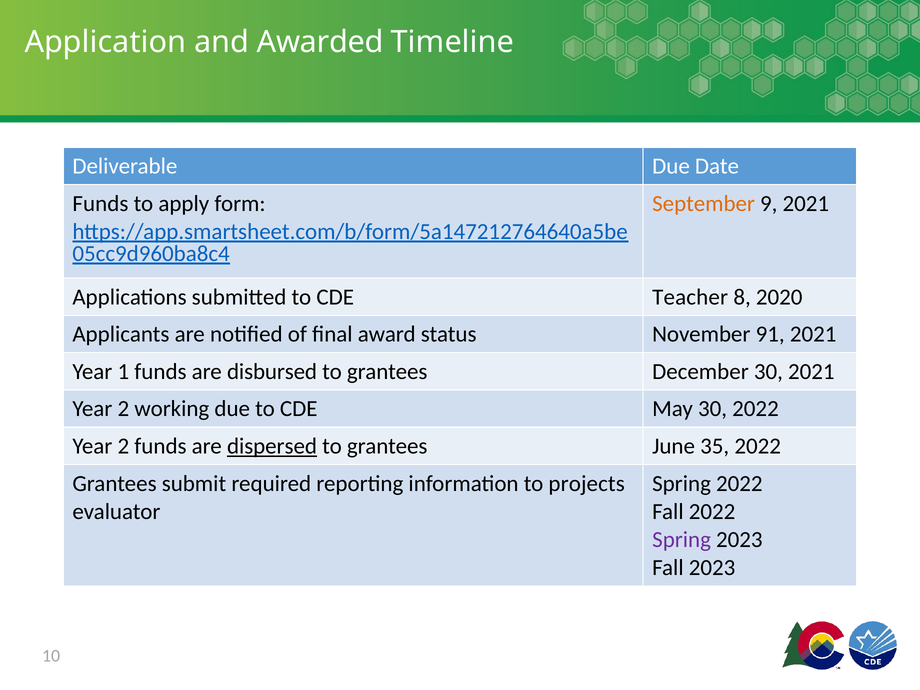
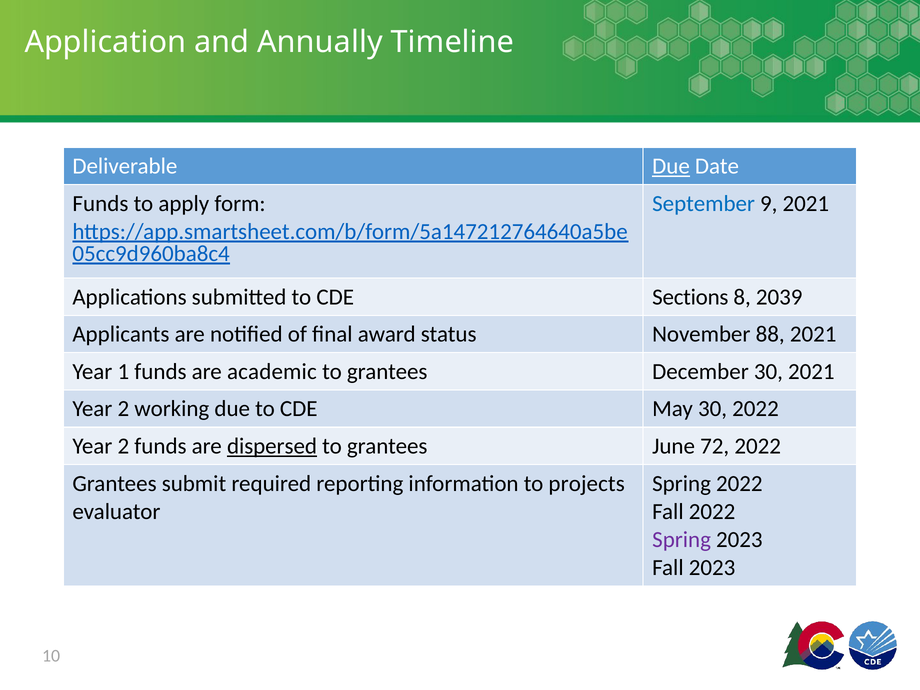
Awarded: Awarded -> Annually (320, 42)
Due underline: none -> present (671, 166)
September colour: orange -> blue (704, 204)
Teacher: Teacher -> Sections (690, 297)
2020: 2020 -> 2039 (779, 297)
91: 91 -> 88 (770, 334)
disbursed: disbursed -> academic (272, 372)
35: 35 -> 72 (715, 446)
